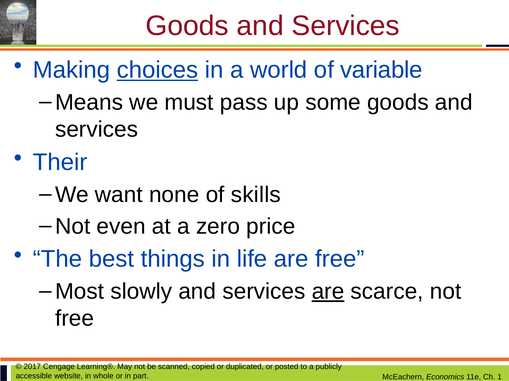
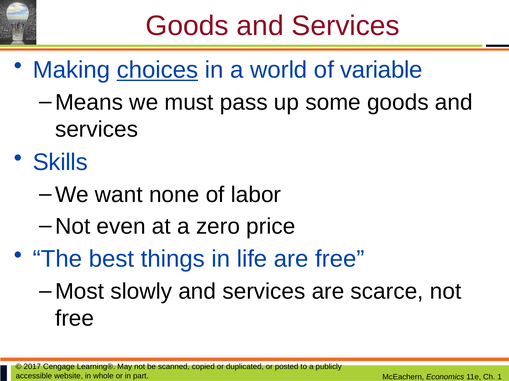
Their: Their -> Skills (60, 163)
skills: skills -> labor (256, 195)
are underline: present -> none (328, 292)
